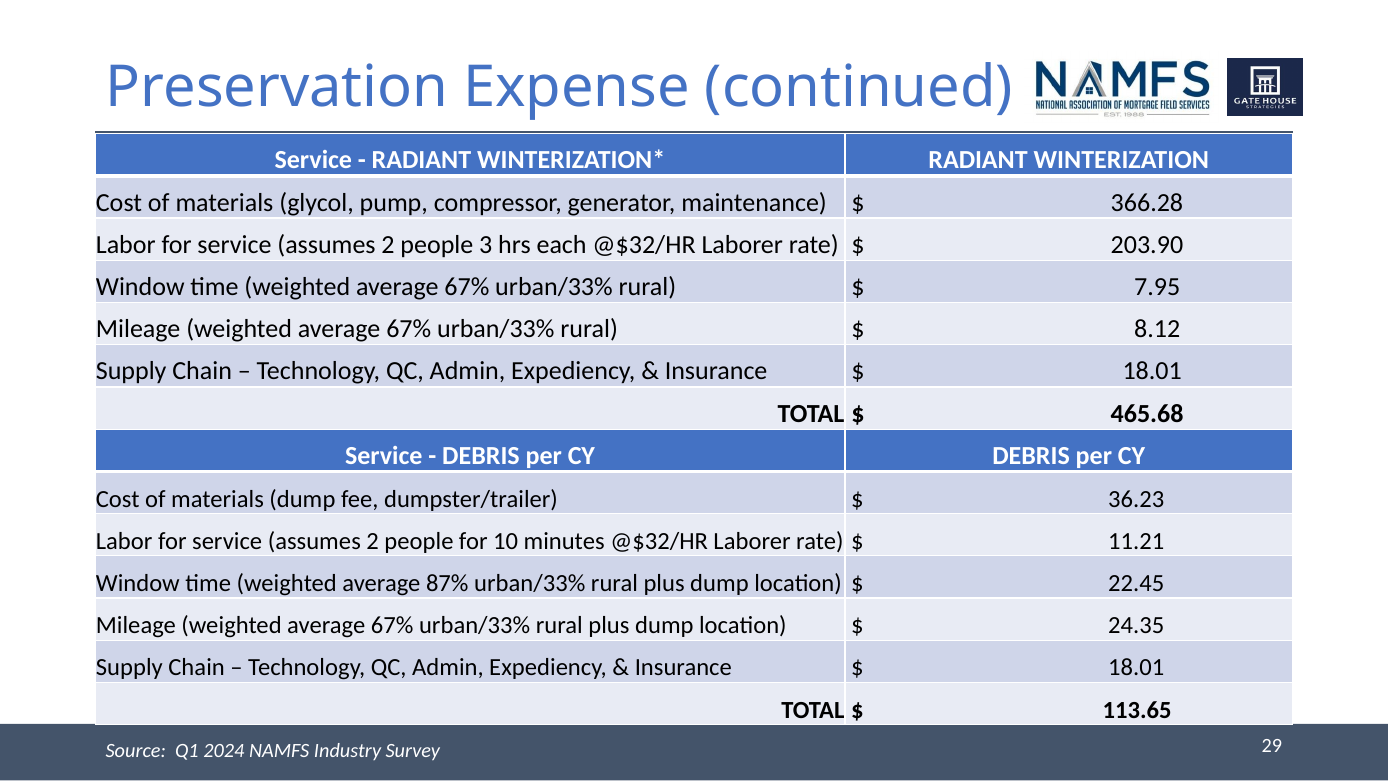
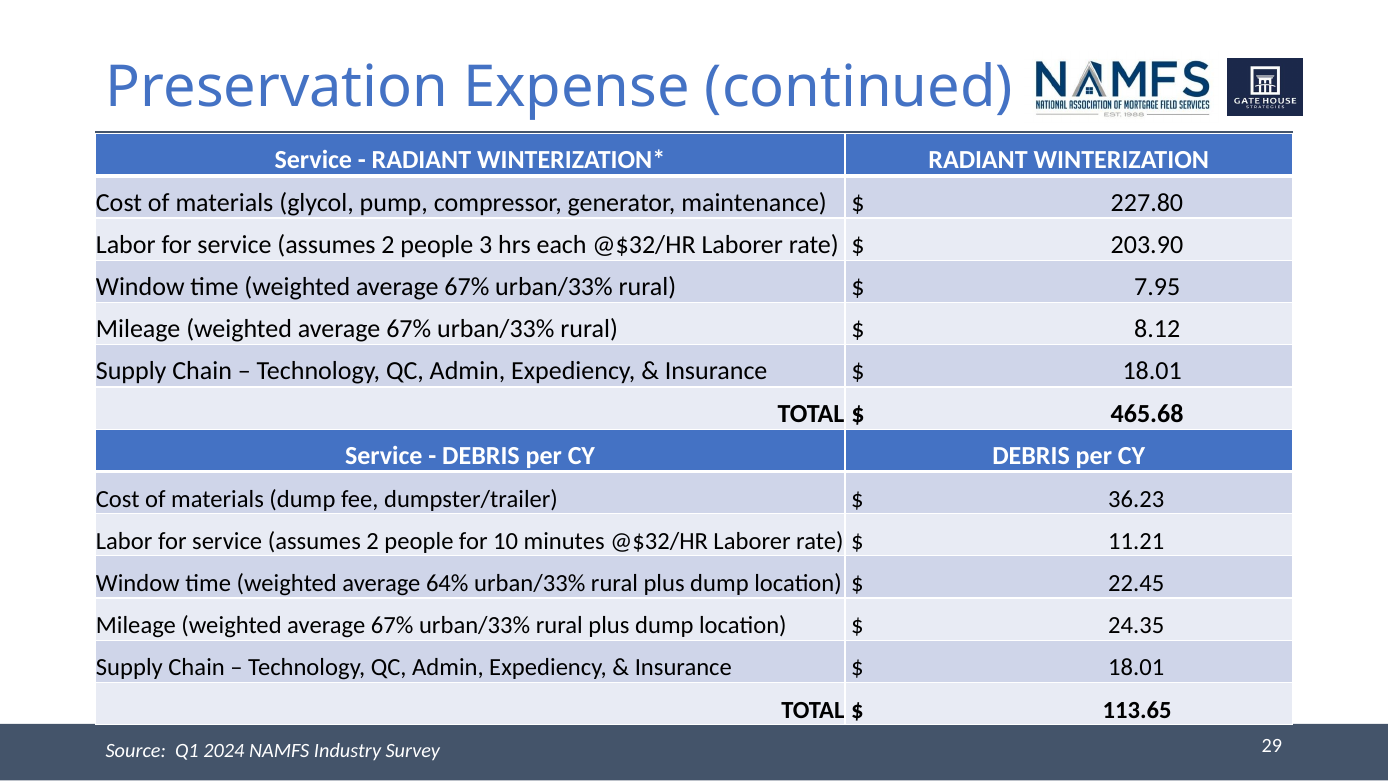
366.28: 366.28 -> 227.80 (1147, 202)
87%: 87% -> 64% (447, 583)
